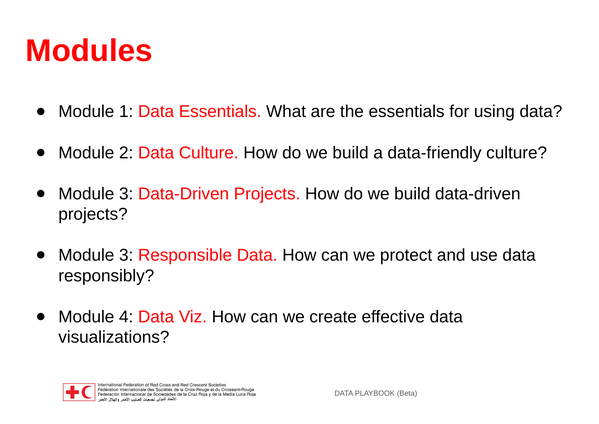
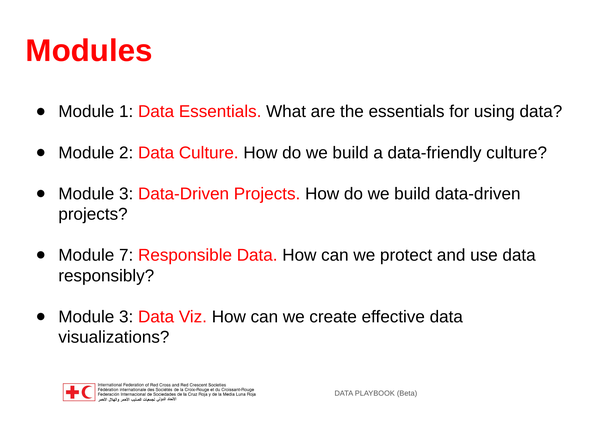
3: 3 -> 7 (126, 255)
4: 4 -> 3 (126, 317)
